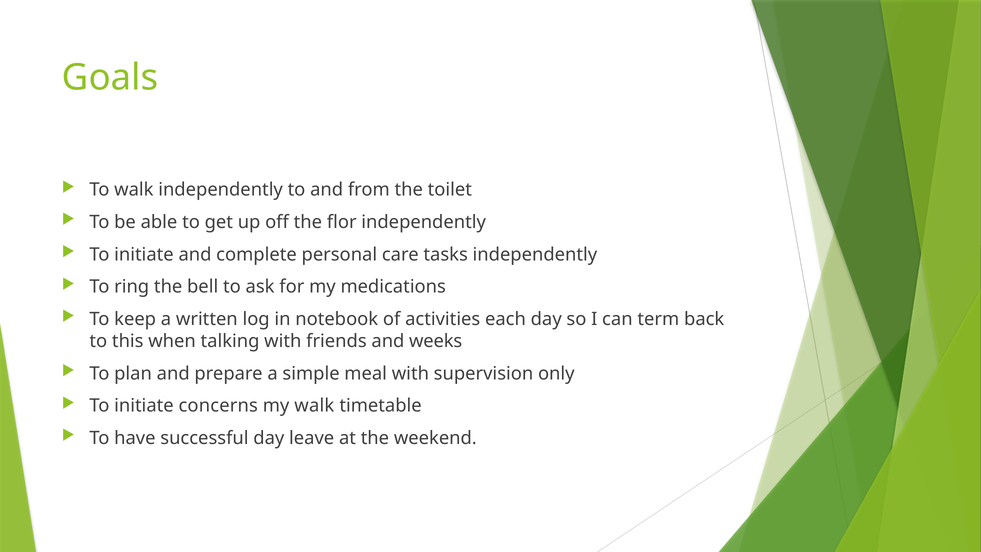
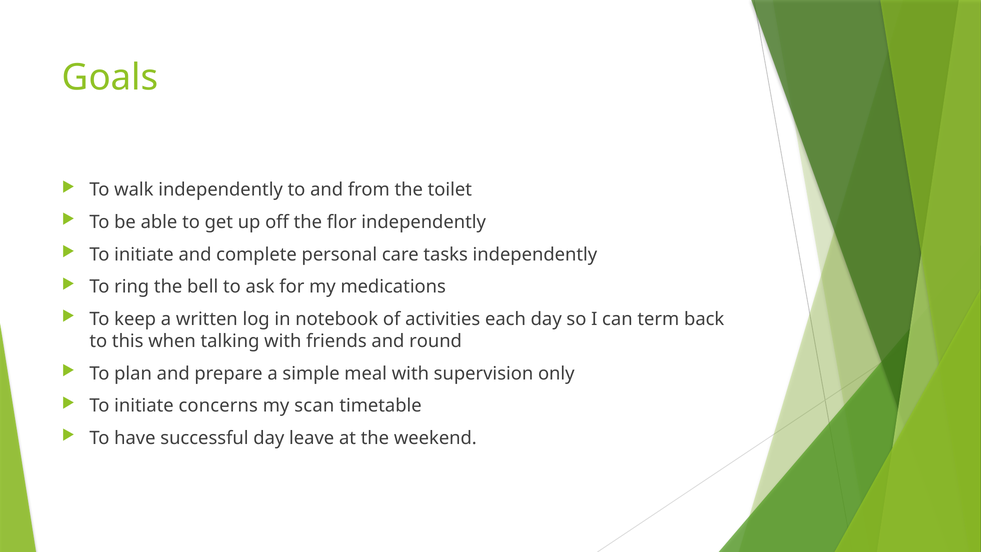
weeks: weeks -> round (436, 341)
my walk: walk -> scan (314, 406)
